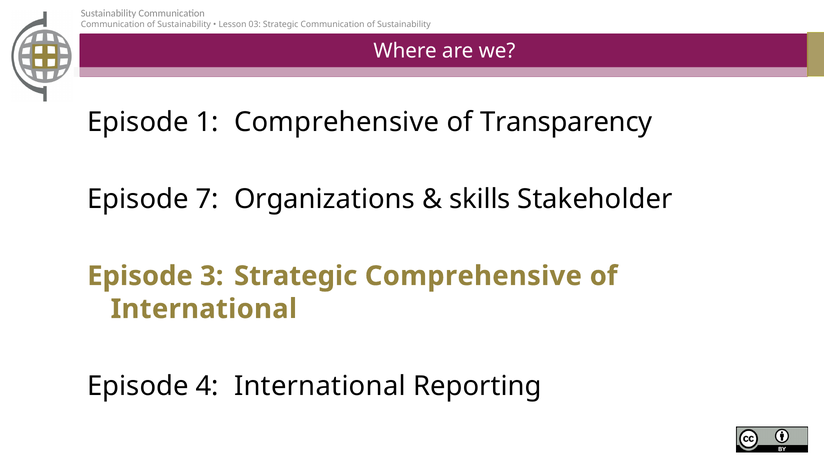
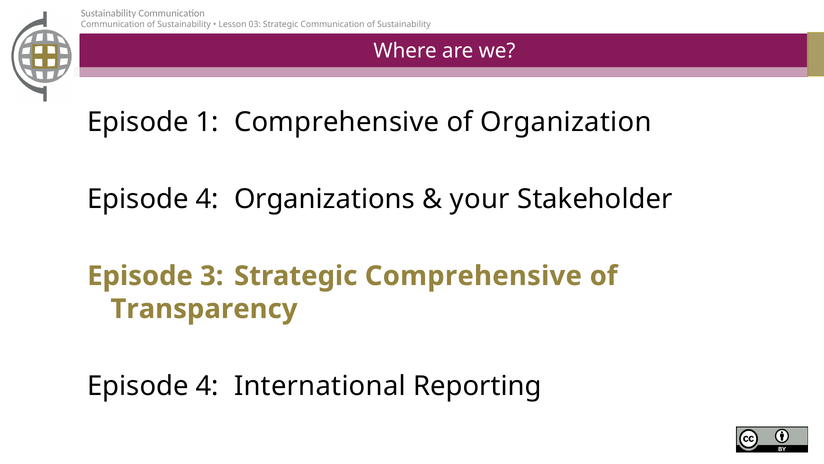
Transparency: Transparency -> Organization (566, 122)
7: 7 -> 4 (207, 199)
skills: skills -> your (480, 199)
International: International -> Transparency (204, 309)
